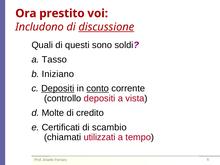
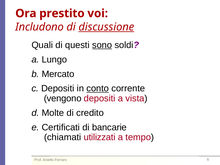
sono underline: none -> present (102, 45)
Tasso: Tasso -> Lungo (54, 60)
Iniziano: Iniziano -> Mercato (58, 74)
Depositi underline: present -> none (58, 88)
controllo: controllo -> vengono (63, 98)
scambio: scambio -> bancarie (109, 127)
